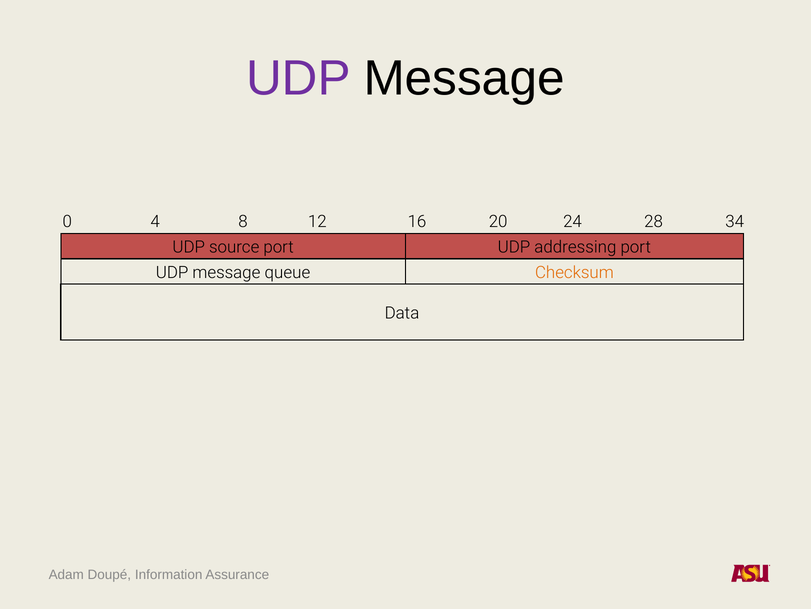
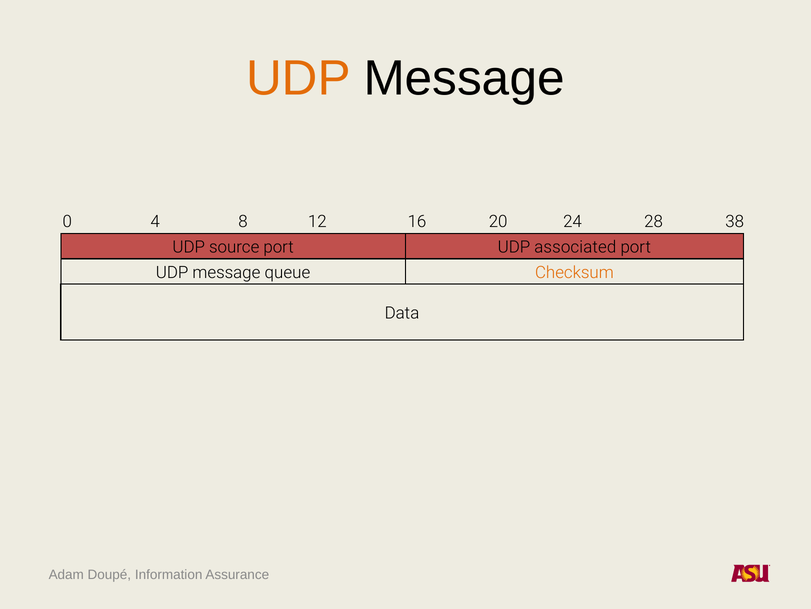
UDP colour: purple -> orange (298, 79)
34: 34 -> 38 (735, 221)
addressing: addressing -> associated (575, 247)
